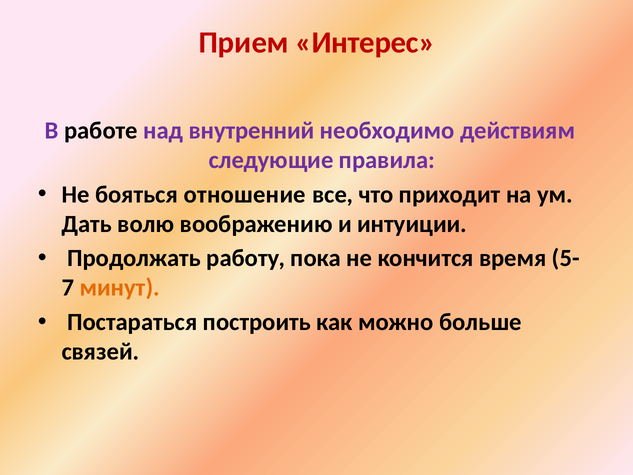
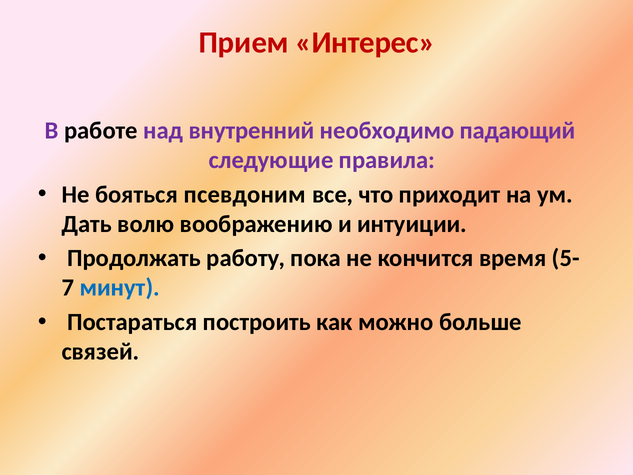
действиям: действиям -> падающий (518, 130)
отношение: отношение -> псевдоним (245, 194)
минут colour: orange -> blue (120, 288)
